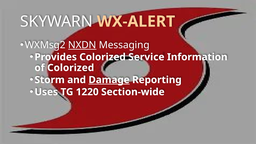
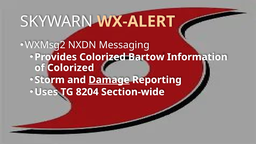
NXDN underline: present -> none (82, 45)
Service: Service -> Bartow (146, 57)
1220: 1220 -> 8204 (87, 92)
